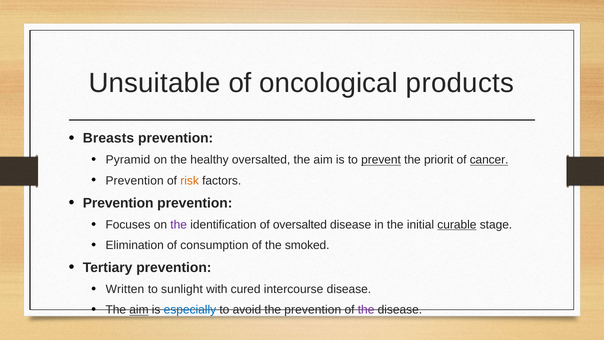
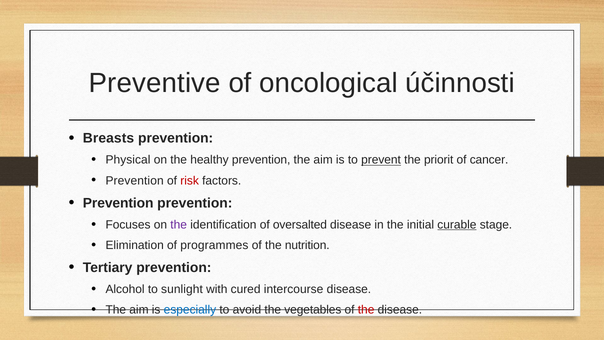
Unsuitable: Unsuitable -> Preventive (155, 83)
products: products -> účinnosti (460, 83)
Pyramid: Pyramid -> Physical (128, 160)
healthy oversalted: oversalted -> prevention (261, 160)
cancer underline: present -> none (489, 160)
risk colour: orange -> red (190, 180)
consumption: consumption -> programmes (214, 245)
smoked: smoked -> nutrition (307, 245)
Written: Written -> Alcohol (125, 289)
aim underline: present -> none (139, 310)
the prevention: prevention -> vegetables (313, 310)
the colour: purple -> red (366, 310)
